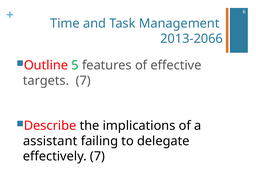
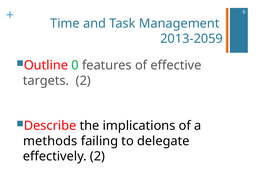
2013-2066: 2013-2066 -> 2013-2059 (192, 39)
5: 5 -> 0 (75, 65)
targets 7: 7 -> 2 (83, 81)
assistant: assistant -> methods (50, 141)
effectively 7: 7 -> 2 (97, 156)
